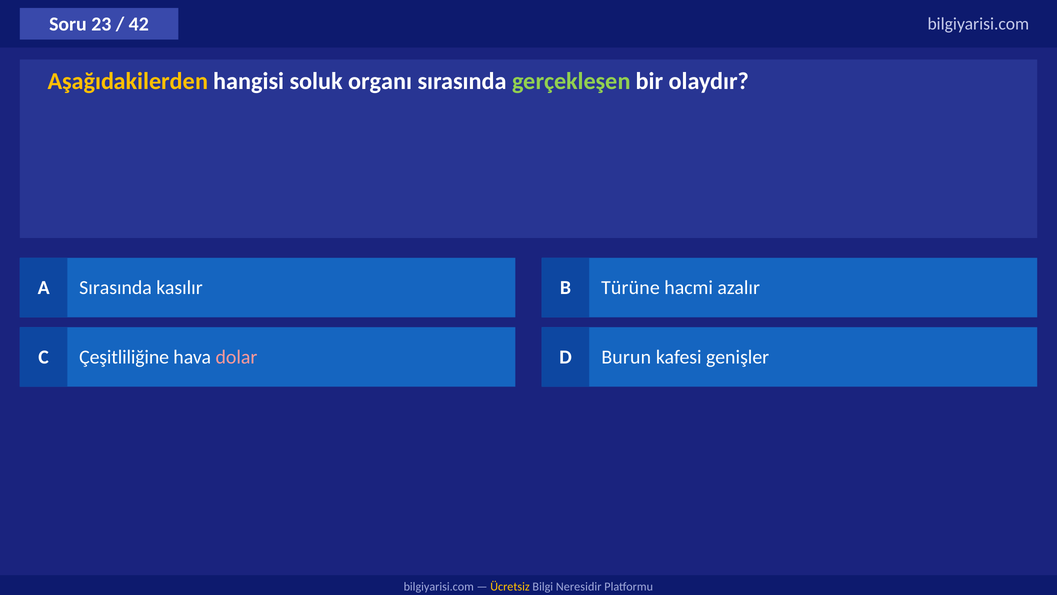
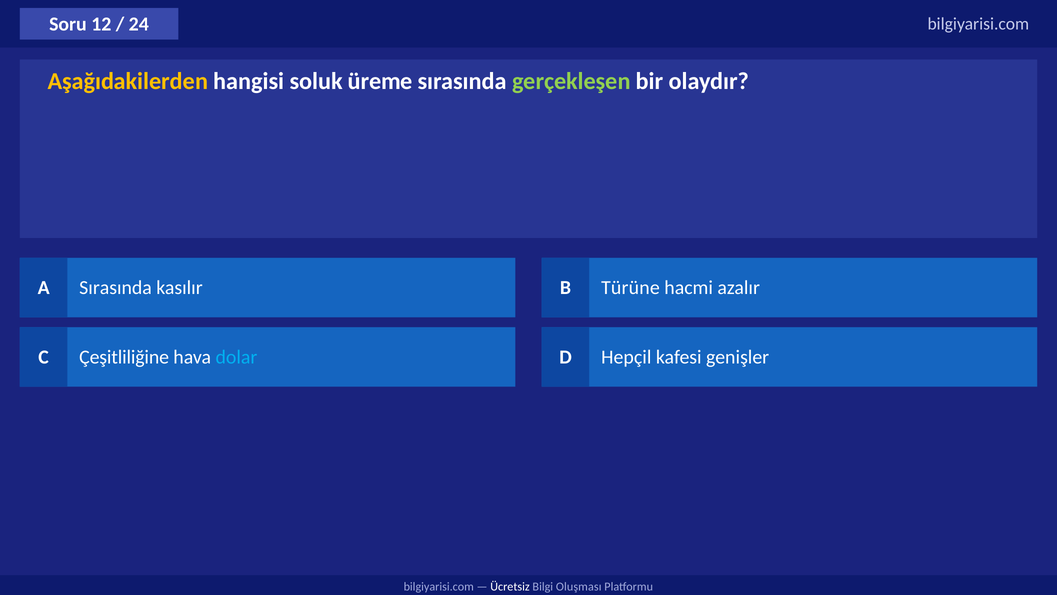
23: 23 -> 12 (101, 24)
42: 42 -> 24 (139, 24)
organı: organı -> üreme (380, 81)
dolar colour: pink -> light blue (236, 357)
Burun: Burun -> Hepçil (626, 357)
Ücretsiz colour: yellow -> white (510, 586)
Neresidir: Neresidir -> Oluşması (579, 586)
